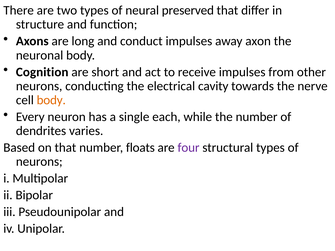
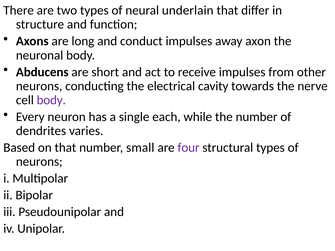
preserved: preserved -> underlain (188, 10)
Cognition: Cognition -> Abducens (42, 72)
body colour: orange -> purple (51, 100)
floats: floats -> small (140, 148)
